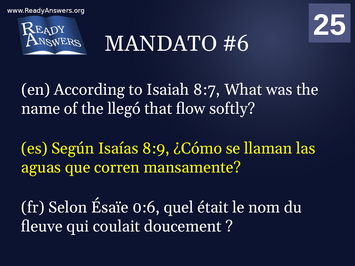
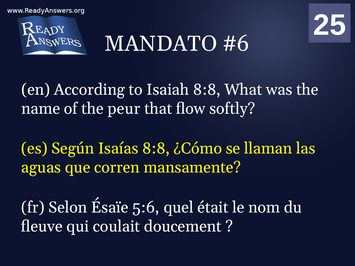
Isaiah 8:7: 8:7 -> 8:8 (207, 90)
llegó: llegó -> peur (124, 109)
Isaías 8:9: 8:9 -> 8:8 (156, 149)
0:6: 0:6 -> 5:6 (146, 208)
